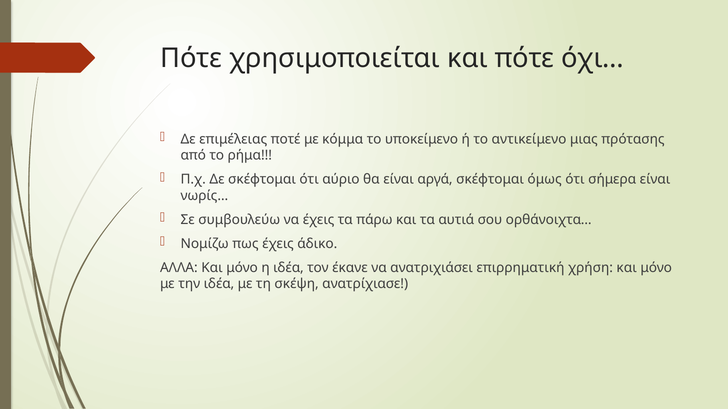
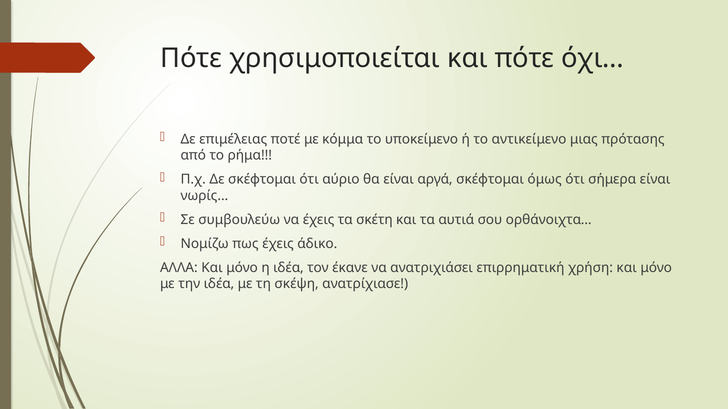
πάρω: πάρω -> σκέτη (374, 220)
